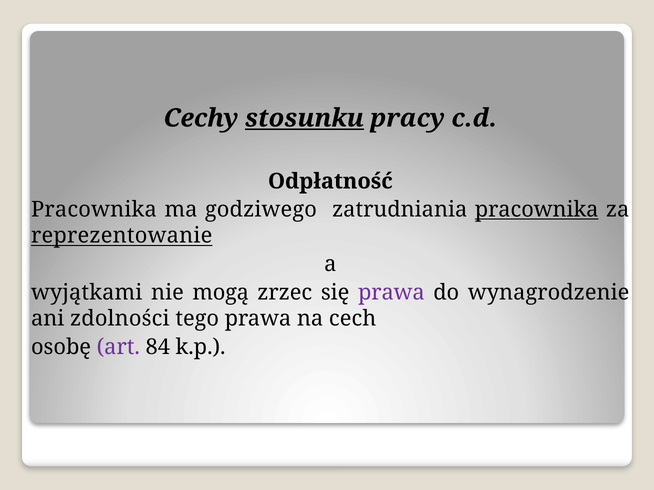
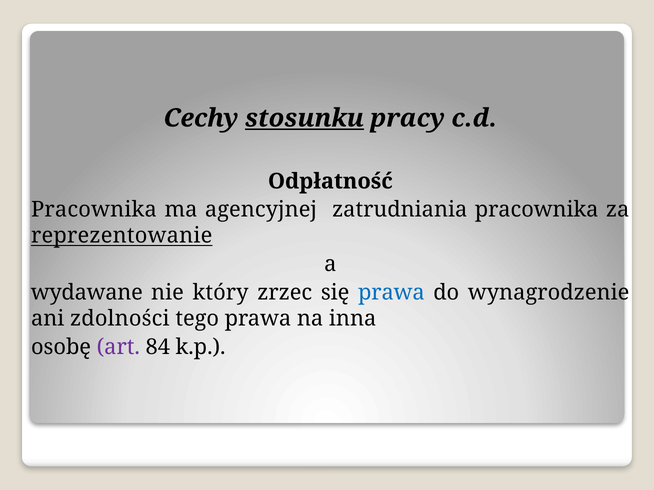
godziwego: godziwego -> agencyjnej (261, 210)
pracownika underline: present -> none (537, 210)
wyjątkami: wyjątkami -> wydawane (87, 293)
mogą: mogą -> który (221, 293)
prawa colour: purple -> blue (391, 293)
cech: cech -> inna (353, 319)
